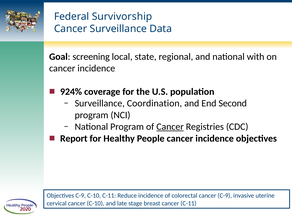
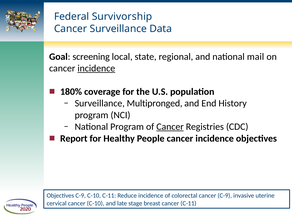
with: with -> mail (256, 57)
incidence underline: none -> present (96, 68)
924%: 924% -> 180% (71, 92)
Coordination: Coordination -> Multipronged (155, 103)
Second: Second -> History (233, 103)
